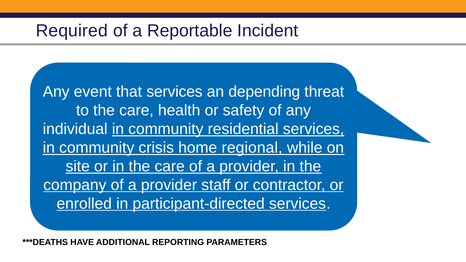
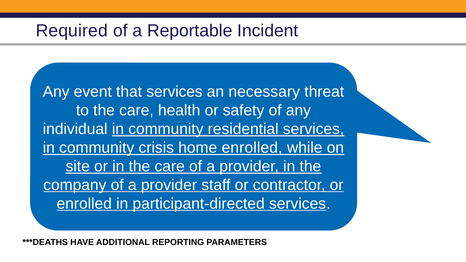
depending: depending -> necessary (264, 92)
home regional: regional -> enrolled (252, 148)
